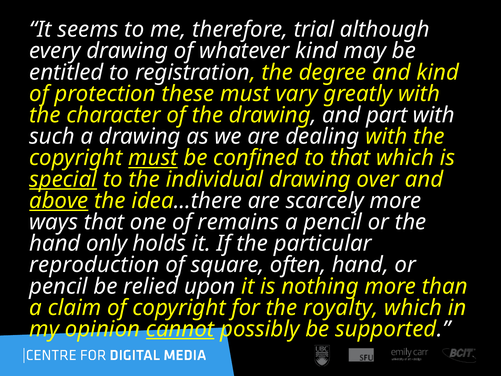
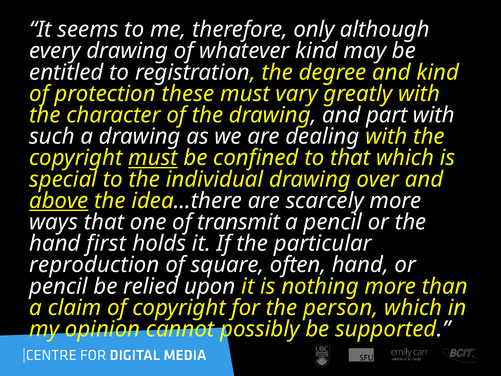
trial: trial -> only (314, 30)
special underline: present -> none (63, 179)
remains: remains -> transmit (239, 222)
only: only -> first (106, 243)
royalty: royalty -> person (341, 308)
cannot underline: present -> none (180, 329)
